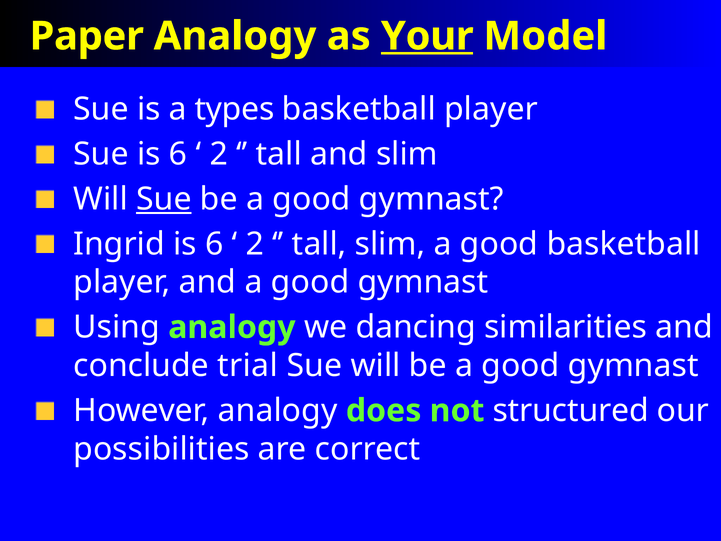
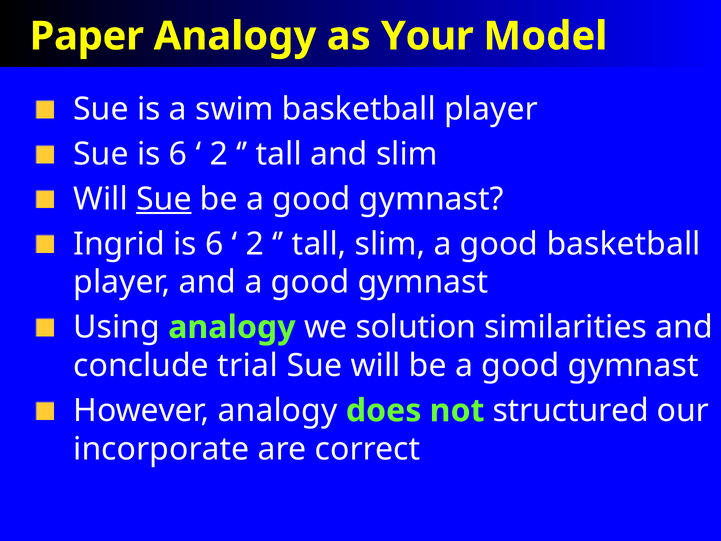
Your underline: present -> none (427, 36)
types: types -> swim (234, 109)
dancing: dancing -> solution (416, 327)
possibilities: possibilities -> incorporate (161, 449)
